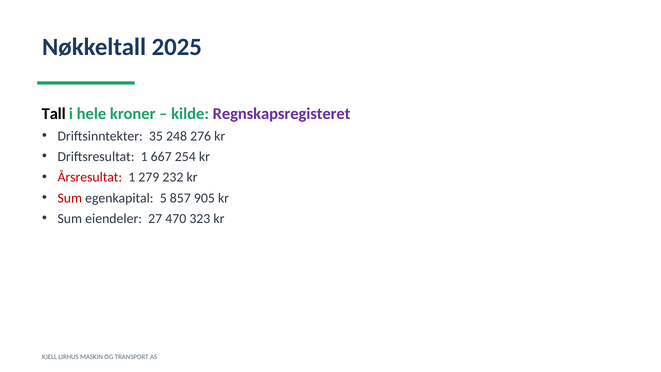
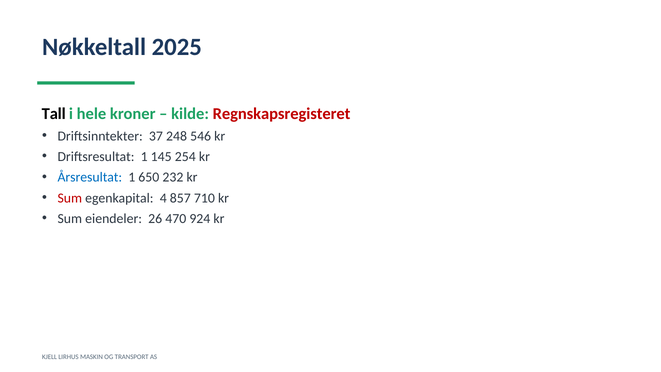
Regnskapsregisteret colour: purple -> red (282, 114)
35: 35 -> 37 (156, 136)
276: 276 -> 546 (201, 136)
667: 667 -> 145 (161, 157)
Årsresultat colour: red -> blue (90, 177)
279: 279 -> 650 (149, 177)
5: 5 -> 4 (163, 198)
905: 905 -> 710 (204, 198)
27: 27 -> 26 (155, 219)
323: 323 -> 924 (200, 219)
